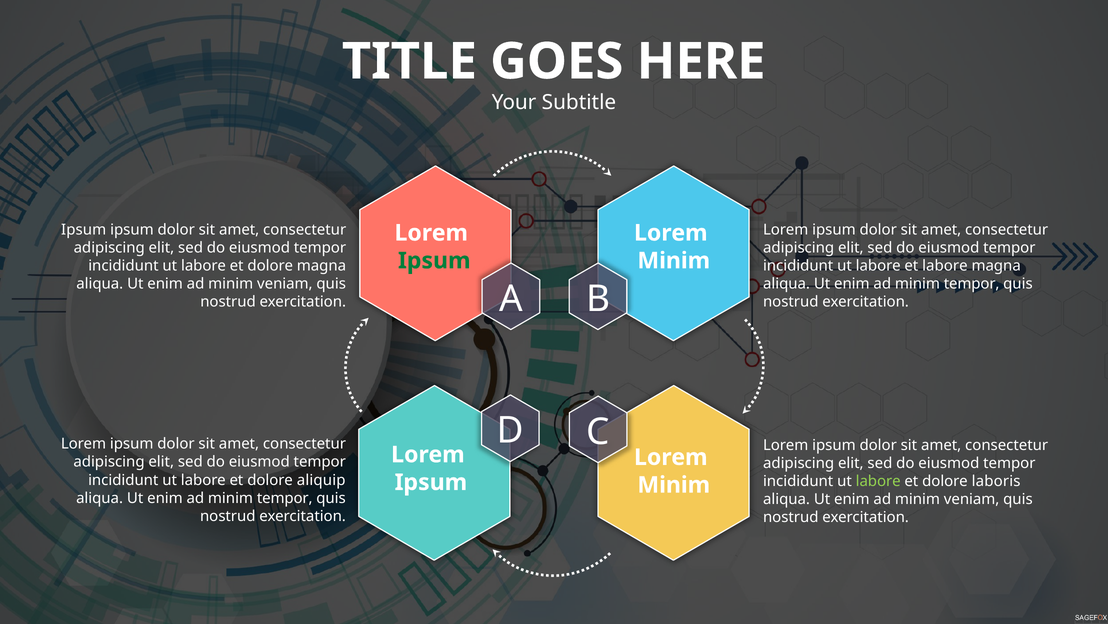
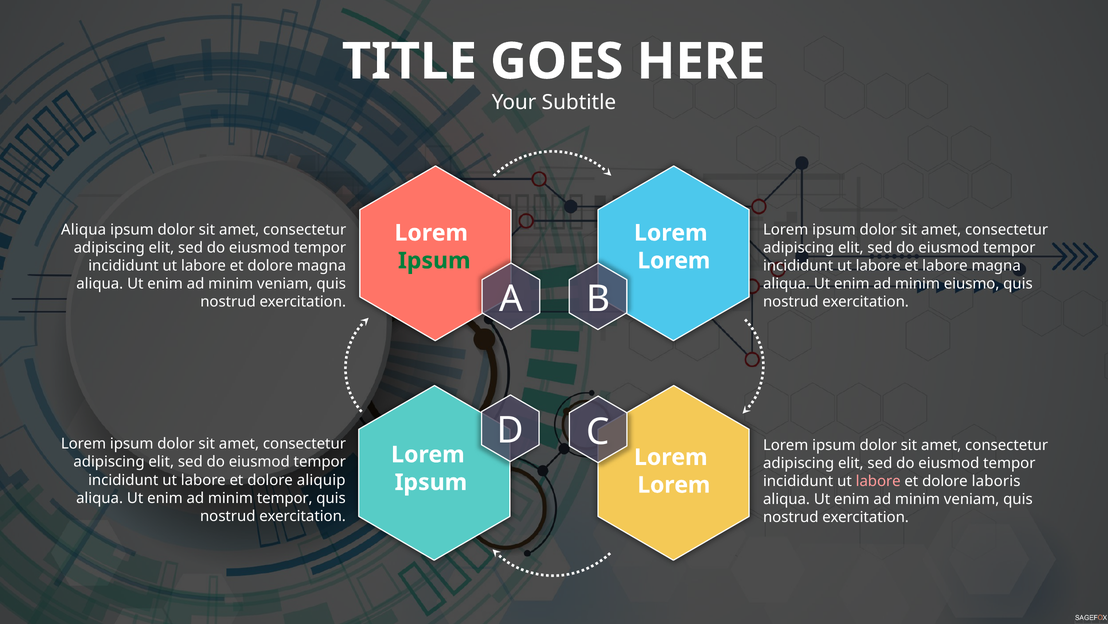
Ipsum: Ipsum -> Aliqua (84, 229)
Minim: Minim -> Lorem (674, 260)
tempor: tempor -> eiusmo (972, 283)
labore colour: light green -> pink (878, 481)
Minim: Minim -> Lorem (674, 484)
